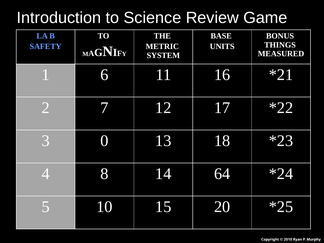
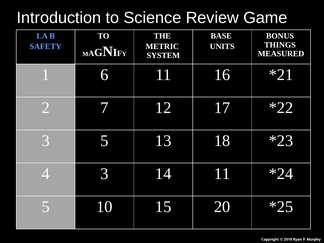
3 0: 0 -> 5 (104, 141)
4 8: 8 -> 3 (104, 174)
14 64: 64 -> 11 (222, 174)
